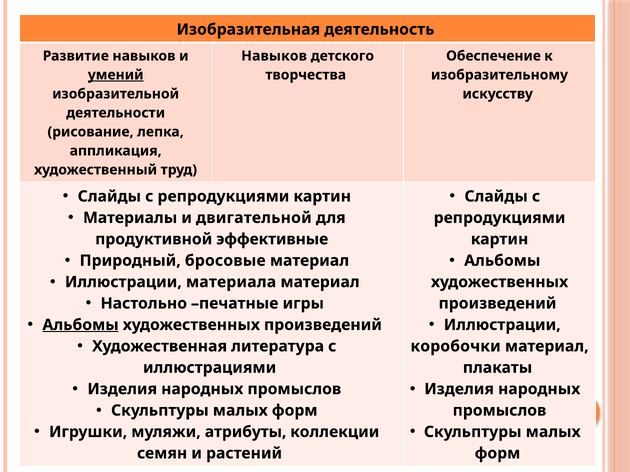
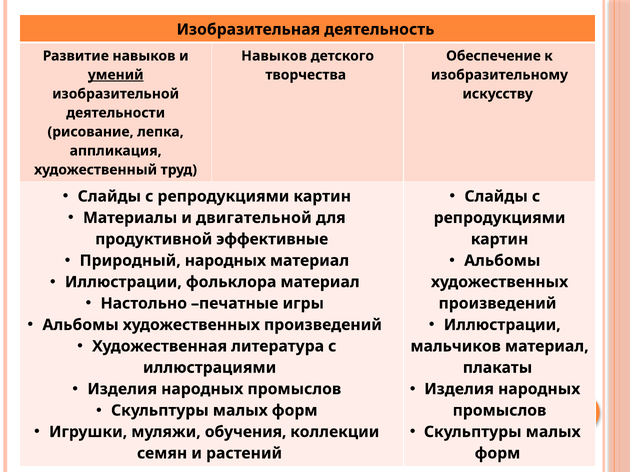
Природный бросовые: бросовые -> народных (225, 261)
материала: материала -> фольклора (231, 282)
Альбомы underline: present -> none (81, 325)
коробочки: коробочки -> мальчиков (456, 347)
атрибуты: атрибуты -> обучения (246, 432)
